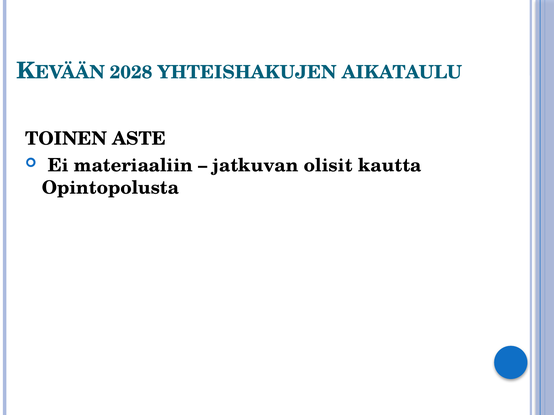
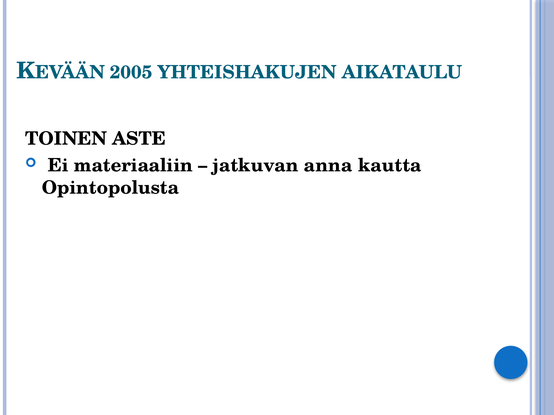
2028: 2028 -> 2005 (131, 72)
olisit: olisit -> anna (328, 166)
